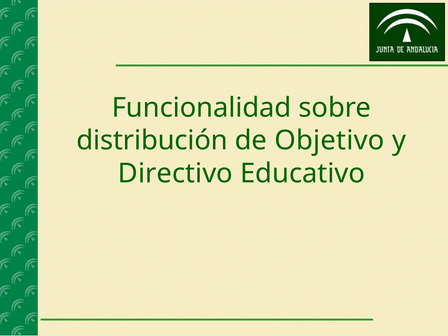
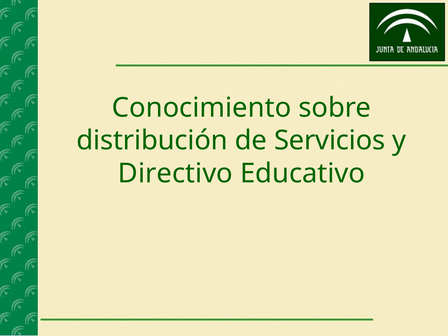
Funcionalidad: Funcionalidad -> Conocimiento (202, 108)
Objetivo: Objetivo -> Servicios (330, 141)
